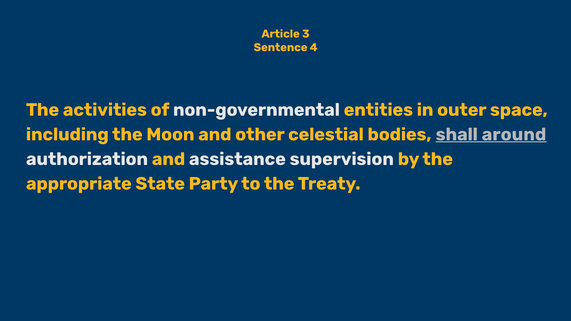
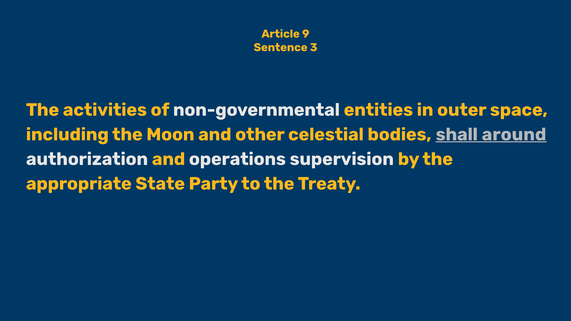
3: 3 -> 9 (306, 34)
4: 4 -> 3 (314, 47)
assistance: assistance -> operations (237, 159)
